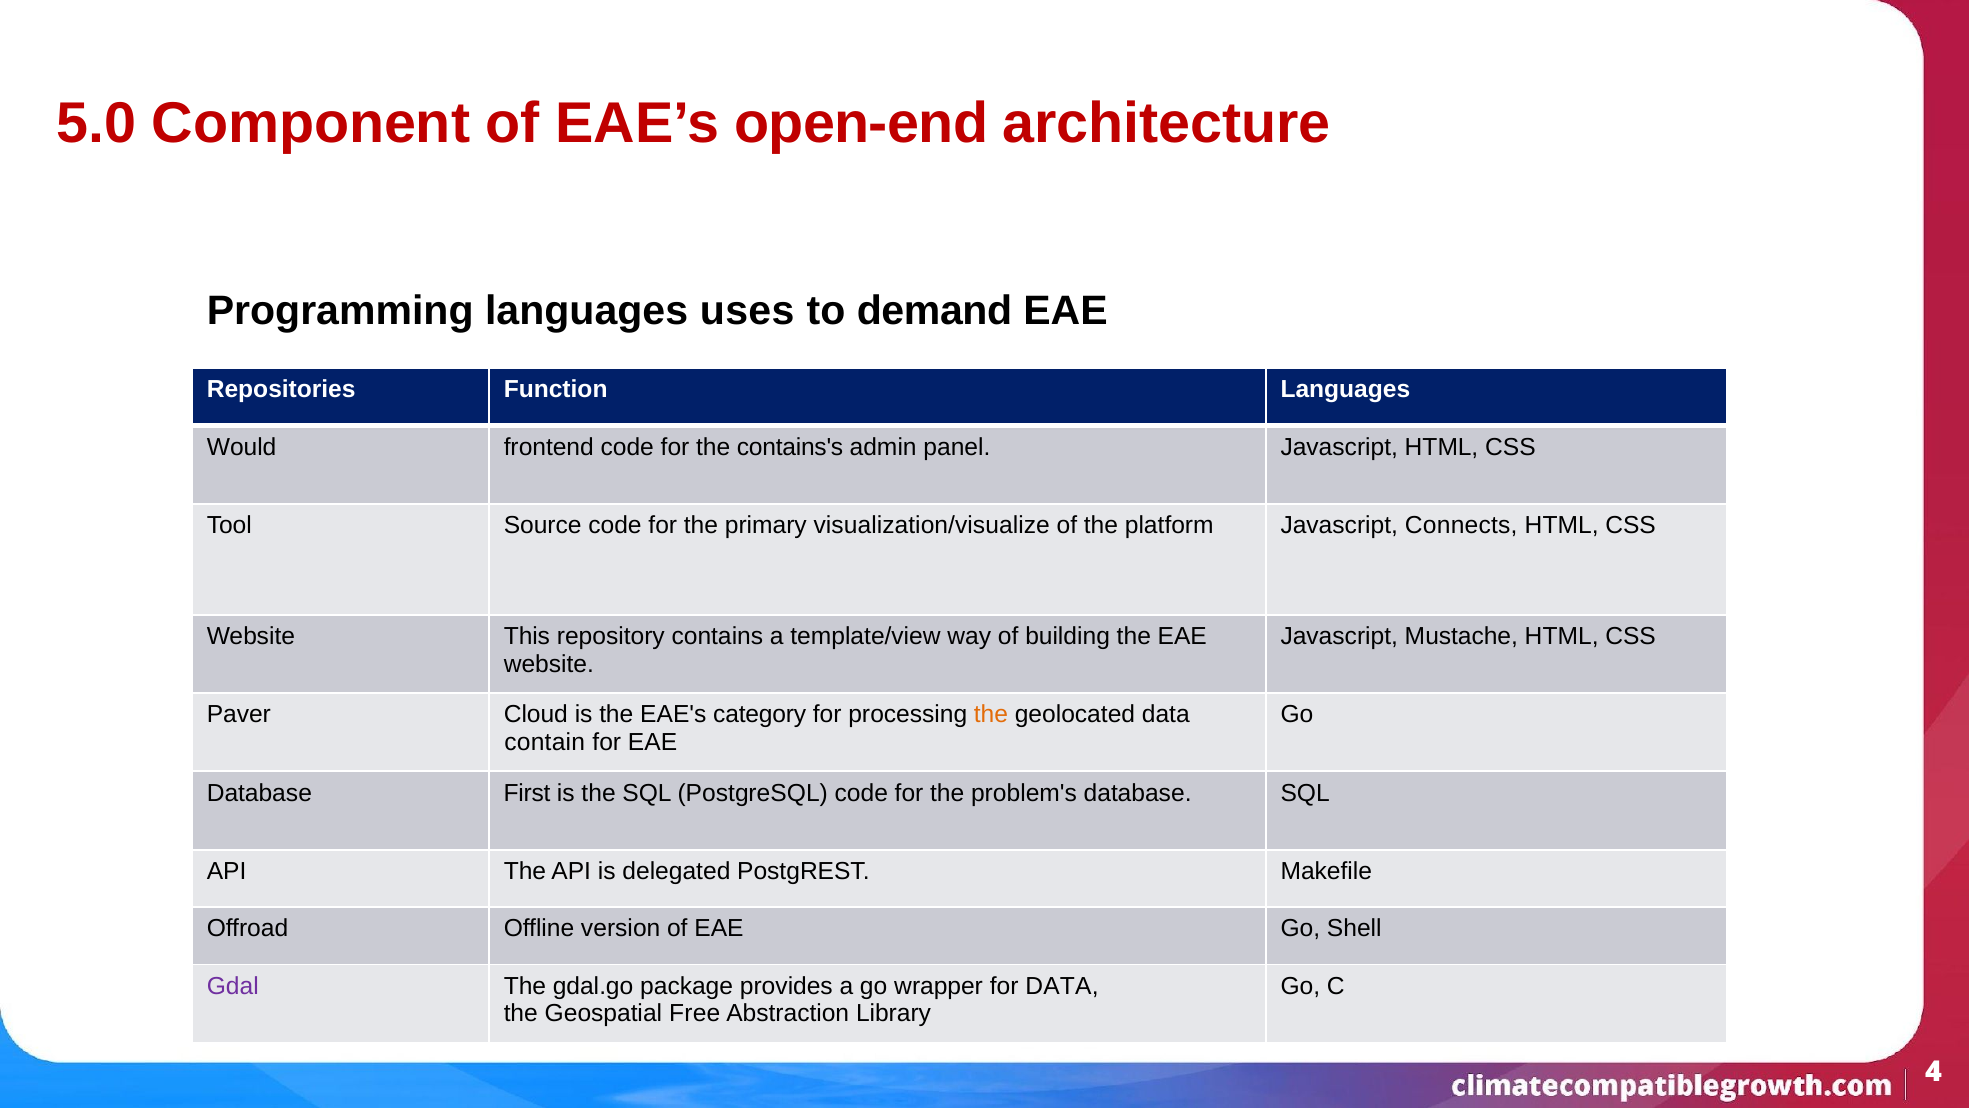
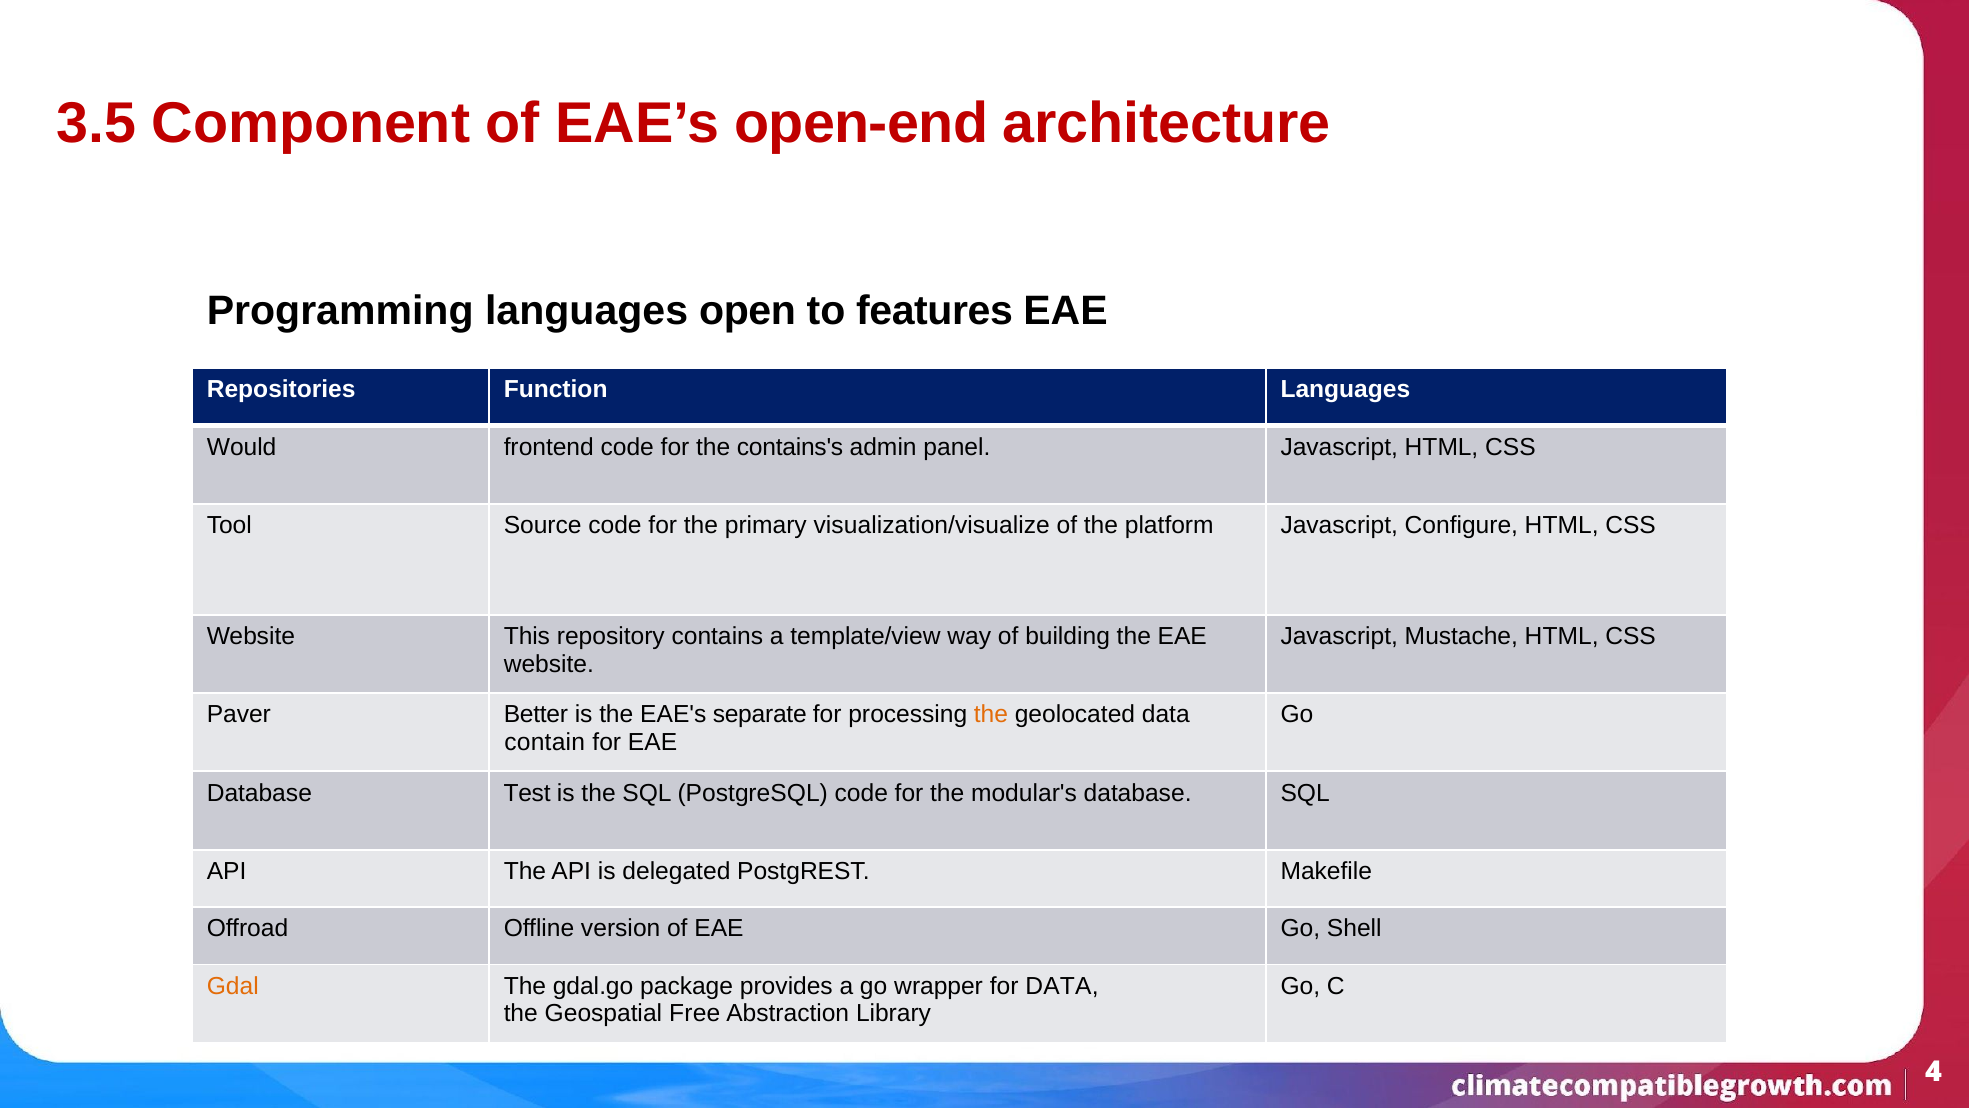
5.0: 5.0 -> 3.5 (96, 123)
uses: uses -> open (748, 311)
demand: demand -> features (935, 311)
Connects: Connects -> Configure (1461, 525)
Cloud: Cloud -> Better (536, 714)
category: category -> separate (760, 714)
First: First -> Test (527, 793)
problem's: problem's -> modular's (1024, 793)
Gdal colour: purple -> orange (233, 986)
